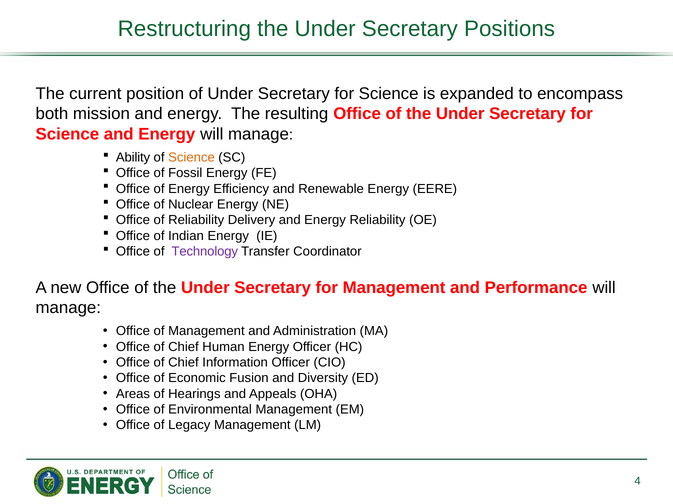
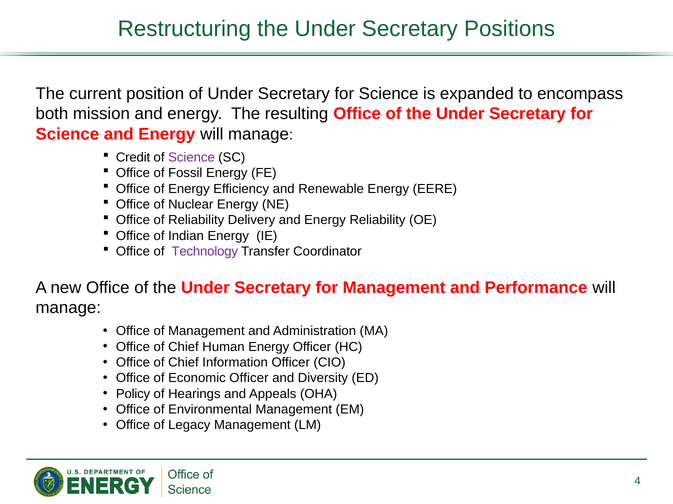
Ability: Ability -> Credit (133, 158)
Science colour: orange -> purple (191, 158)
Economic Fusion: Fusion -> Officer (249, 379)
Areas: Areas -> Policy (133, 394)
